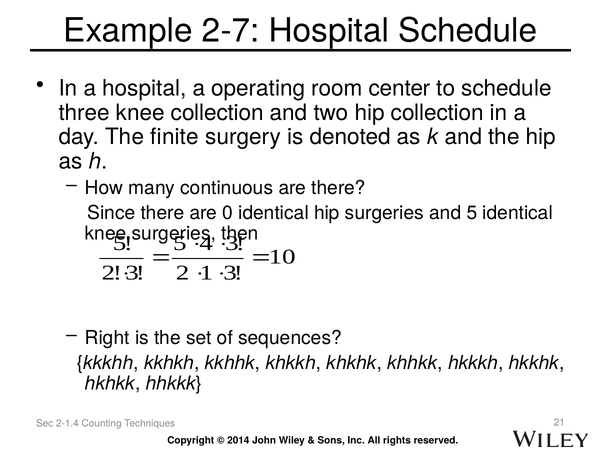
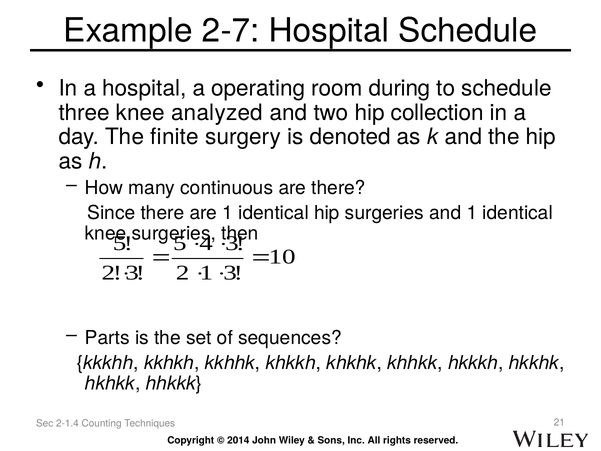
center: center -> during (400, 88)
knee collection: collection -> analyzed (217, 113)
are 0: 0 -> 1 (228, 213)
and 5: 5 -> 1 (472, 213)
Right: Right -> Parts (107, 338)
